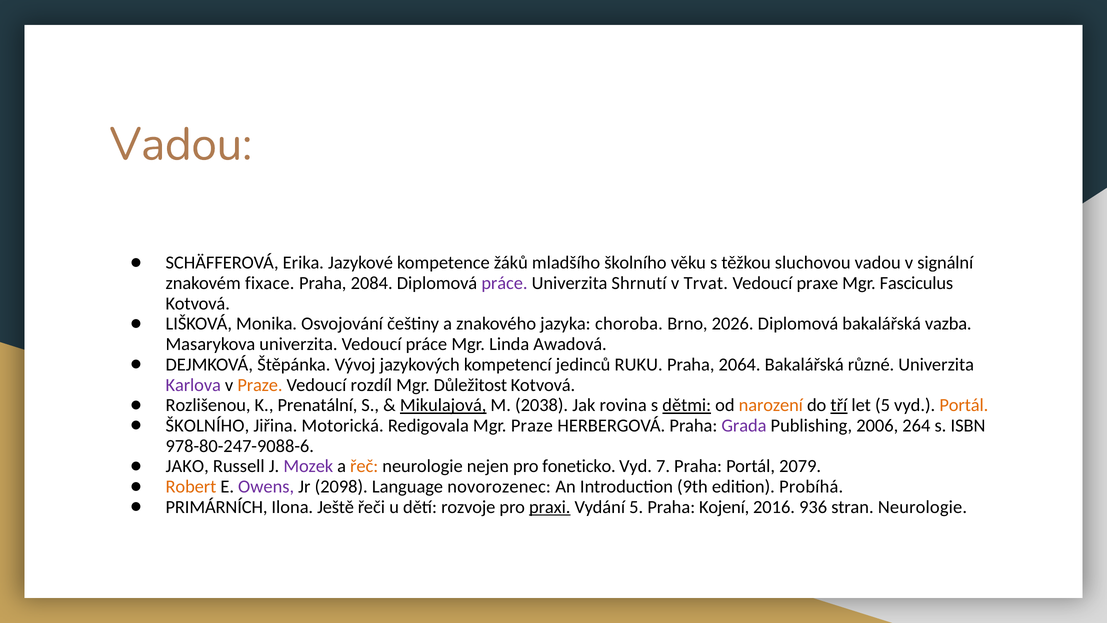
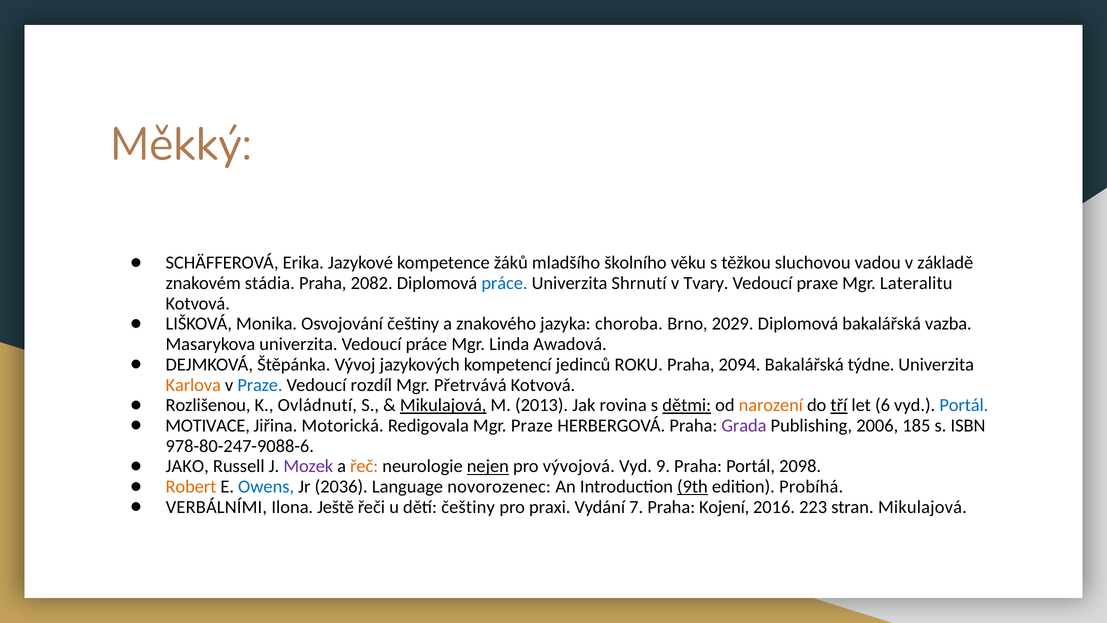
Vadou: Vadou -> Měkký (181, 144)
signální: signální -> základě (945, 263)
fixace: fixace -> stádia (270, 283)
2084: 2084 -> 2082 (372, 283)
práce colour: purple -> blue (504, 283)
Trvat: Trvat -> Tvary (706, 283)
Fasciculus: Fasciculus -> Lateralitu (916, 283)
2026: 2026 -> 2029 (733, 324)
RUKU: RUKU -> ROKU (639, 364)
2064: 2064 -> 2094 (740, 364)
různé: různé -> týdne (871, 364)
Karlova colour: purple -> orange (193, 385)
Praze colour: orange -> blue (260, 385)
Důležitost: Důležitost -> Přetrvává (470, 385)
Prenatální: Prenatální -> Ovládnutí (317, 405)
2038: 2038 -> 2013 (542, 405)
let 5: 5 -> 6 (883, 405)
Portál colour: orange -> blue (964, 405)
ŠKOLNÍHO: ŠKOLNÍHO -> MOTIVACE (208, 425)
264: 264 -> 185 (916, 425)
nejen underline: none -> present (488, 466)
foneticko: foneticko -> vývojová (579, 466)
7: 7 -> 9 (663, 466)
2079: 2079 -> 2098 (800, 466)
Owens colour: purple -> blue (266, 487)
2098: 2098 -> 2036 (341, 487)
9th underline: none -> present (692, 487)
PRIMÁRNÍCH: PRIMÁRNÍCH -> VERBÁLNÍMI (216, 507)
dětí rozvoje: rozvoje -> češtiny (468, 507)
praxi underline: present -> none (550, 507)
Vydání 5: 5 -> 7 (636, 507)
936: 936 -> 223 (813, 507)
stran Neurologie: Neurologie -> Mikulajová (922, 507)
